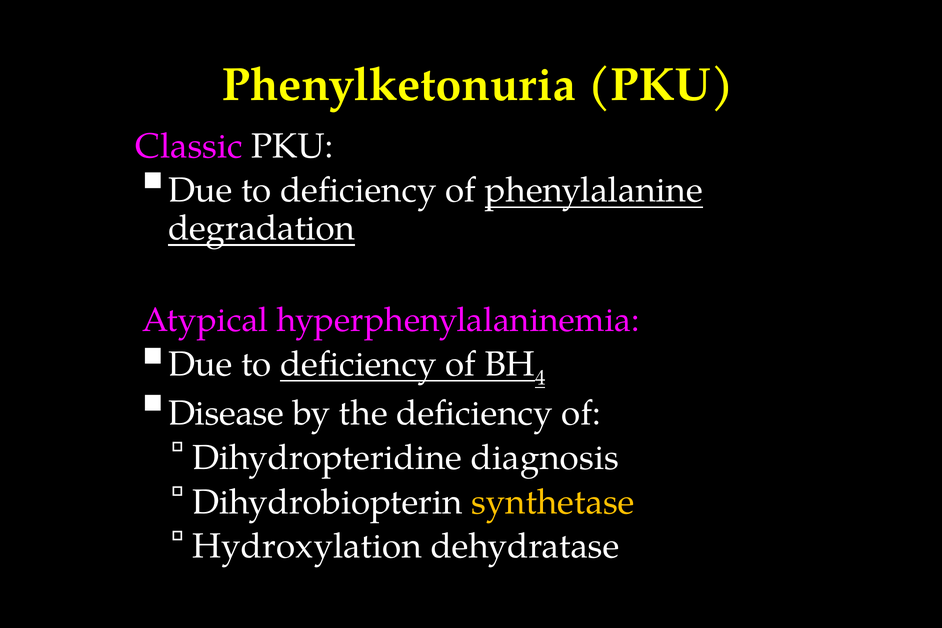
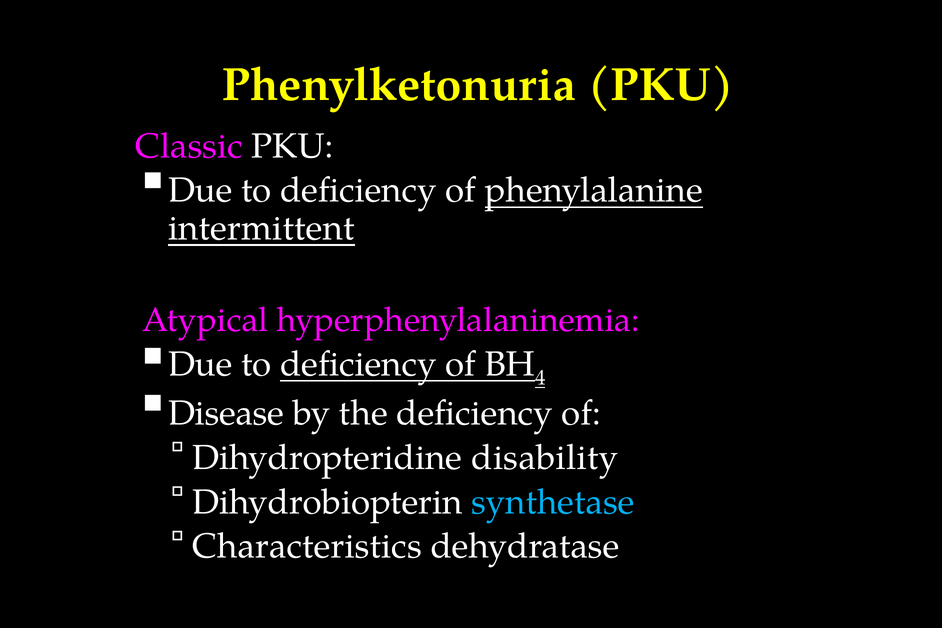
degradation: degradation -> intermittent (261, 228)
diagnosis: diagnosis -> disability (545, 458)
synthetase colour: yellow -> light blue (553, 502)
Hydroxylation: Hydroxylation -> Characteristics (307, 546)
